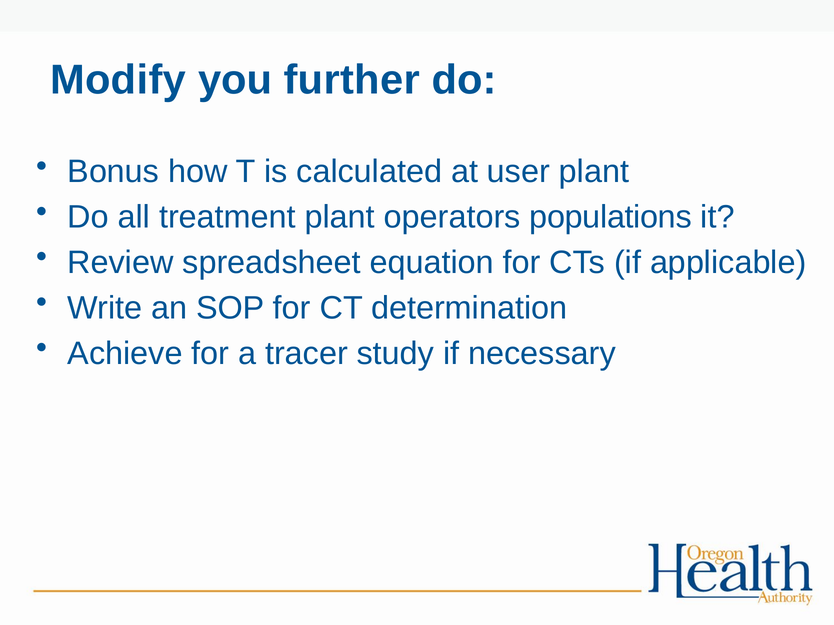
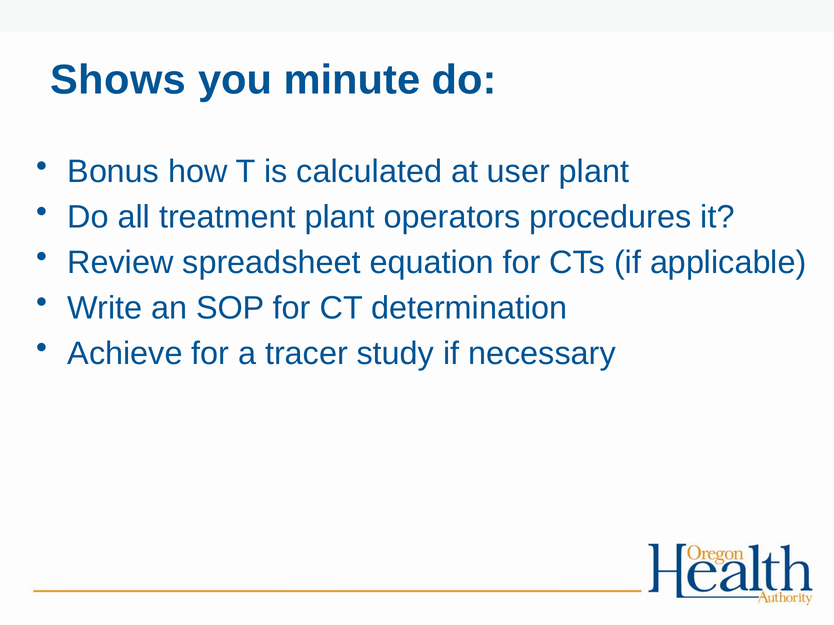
Modify: Modify -> Shows (118, 80)
further: further -> minute (352, 80)
populations: populations -> procedures (610, 217)
